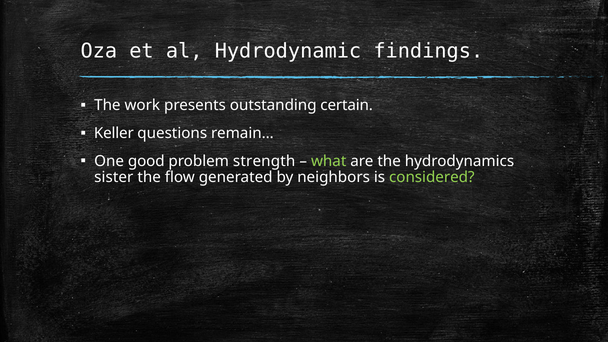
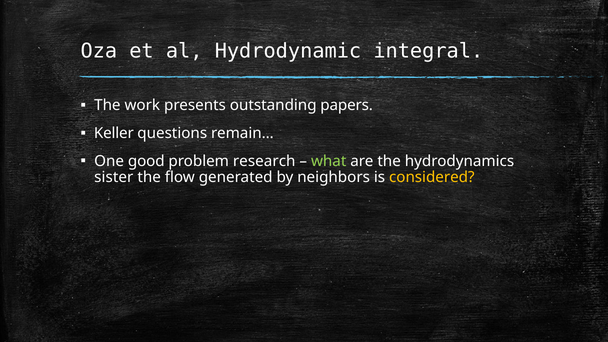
findings: findings -> integral (428, 51)
certain: certain -> papers (347, 105)
strength: strength -> research (264, 161)
considered colour: light green -> yellow (432, 177)
